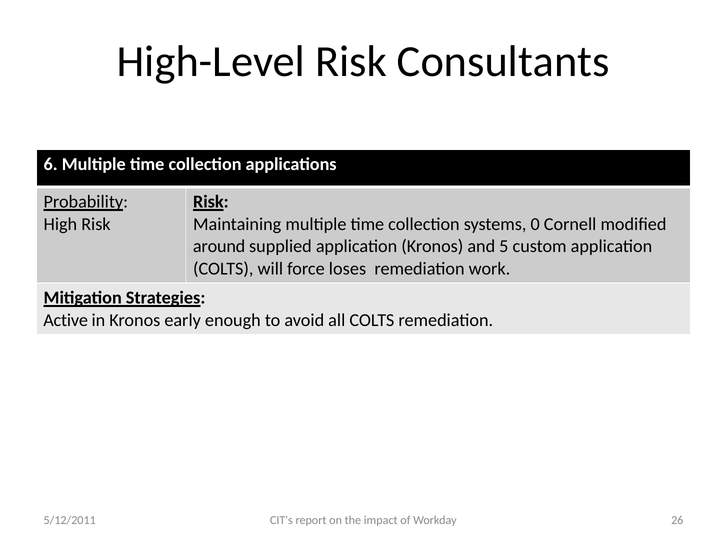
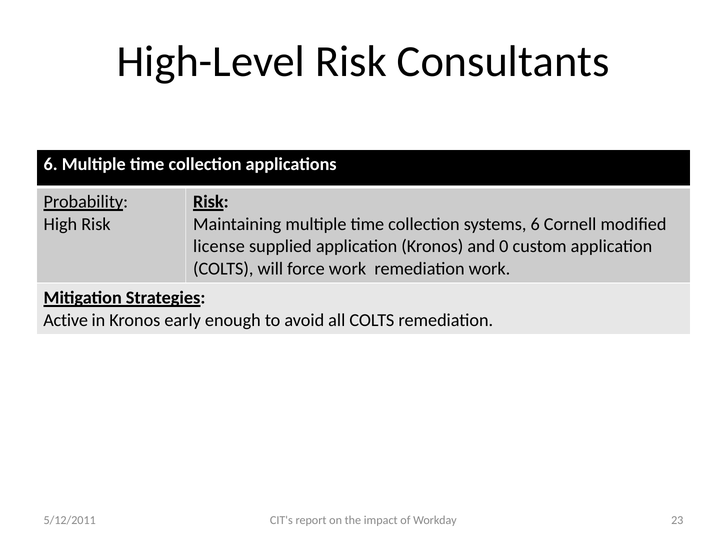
systems 0: 0 -> 6 (535, 224)
around: around -> license (219, 246)
5: 5 -> 0 (504, 246)
force loses: loses -> work (347, 269)
26: 26 -> 23 (677, 521)
